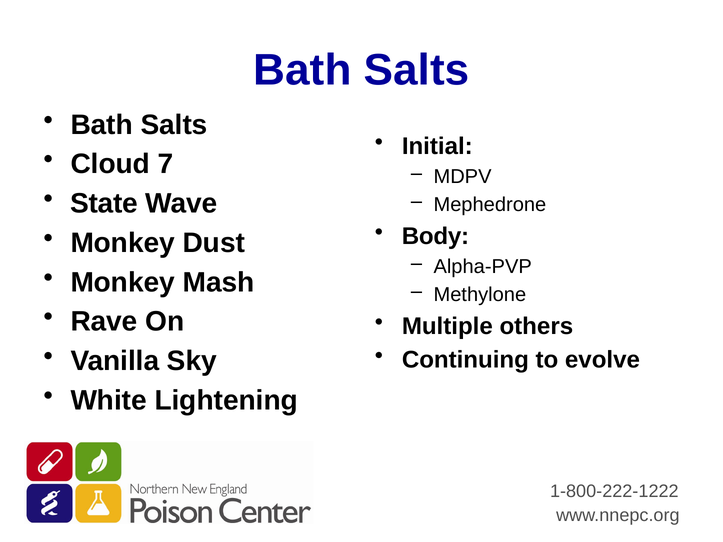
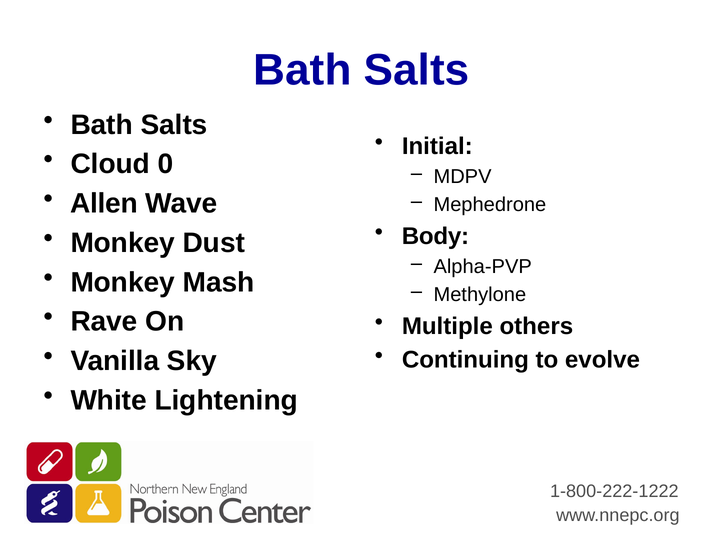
7: 7 -> 0 (165, 164)
State: State -> Allen (104, 204)
